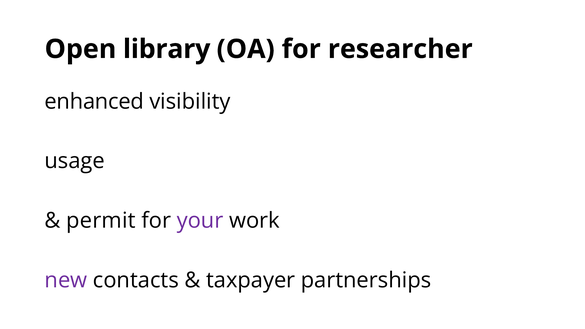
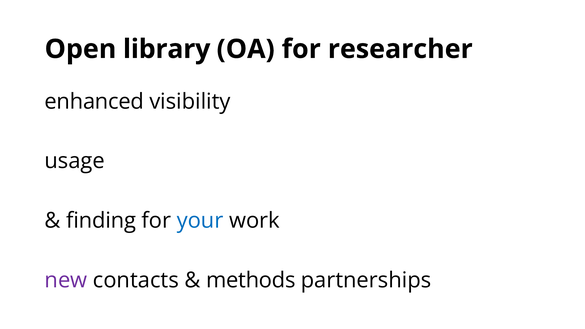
permit: permit -> finding (101, 221)
your colour: purple -> blue (200, 221)
taxpayer: taxpayer -> methods (251, 280)
